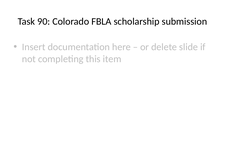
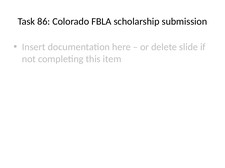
90: 90 -> 86 (44, 22)
